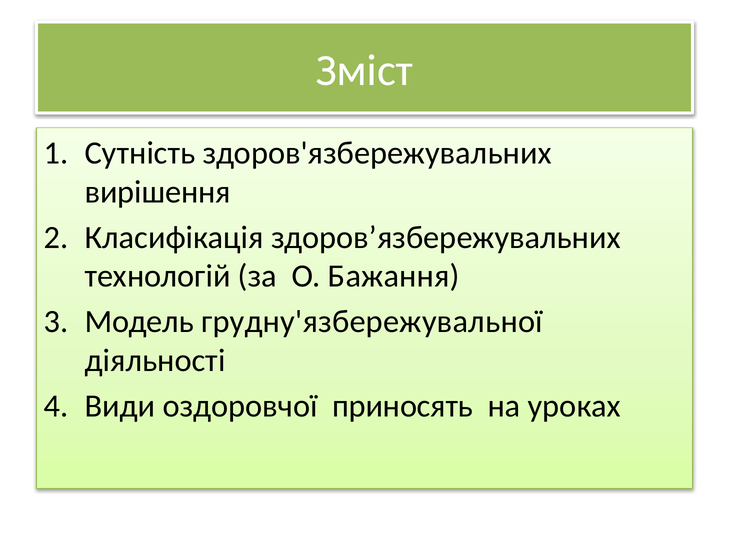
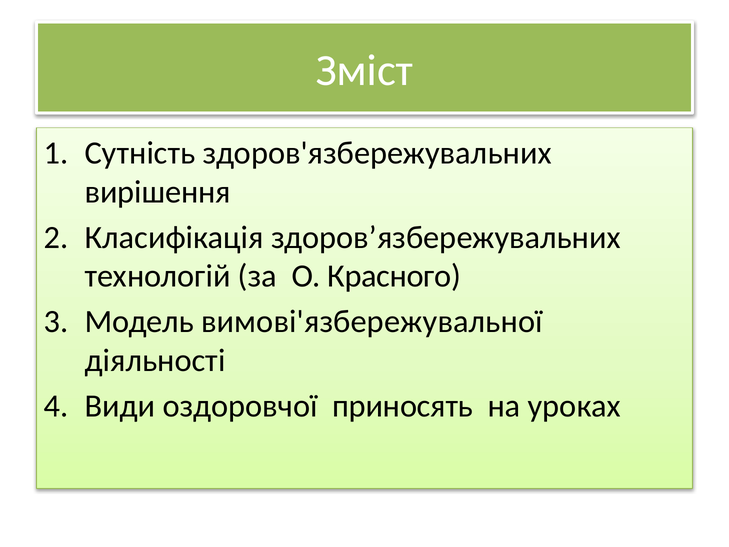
Бажання: Бажання -> Красного (394, 276)
грудну'язбережувальної: грудну'язбережувальної -> вимові'язбережувальної (372, 321)
